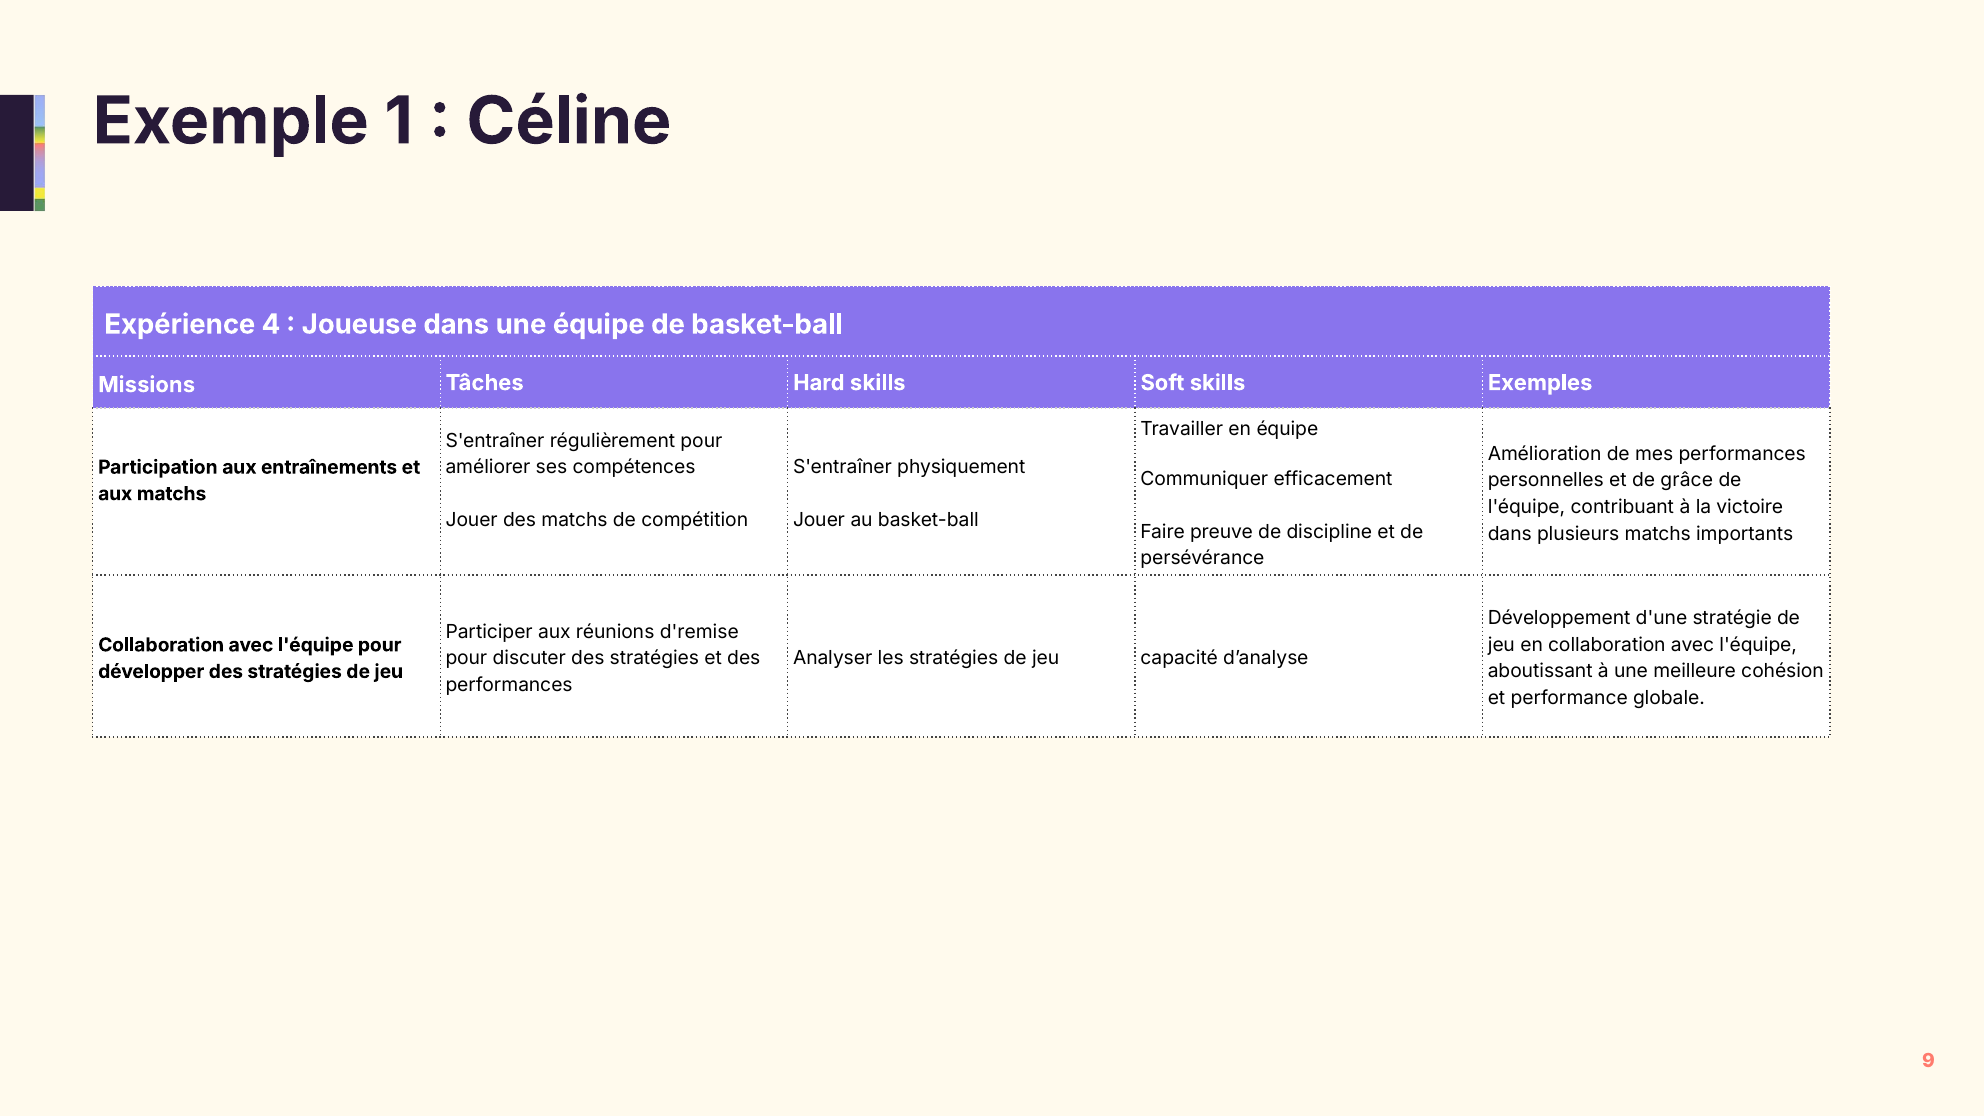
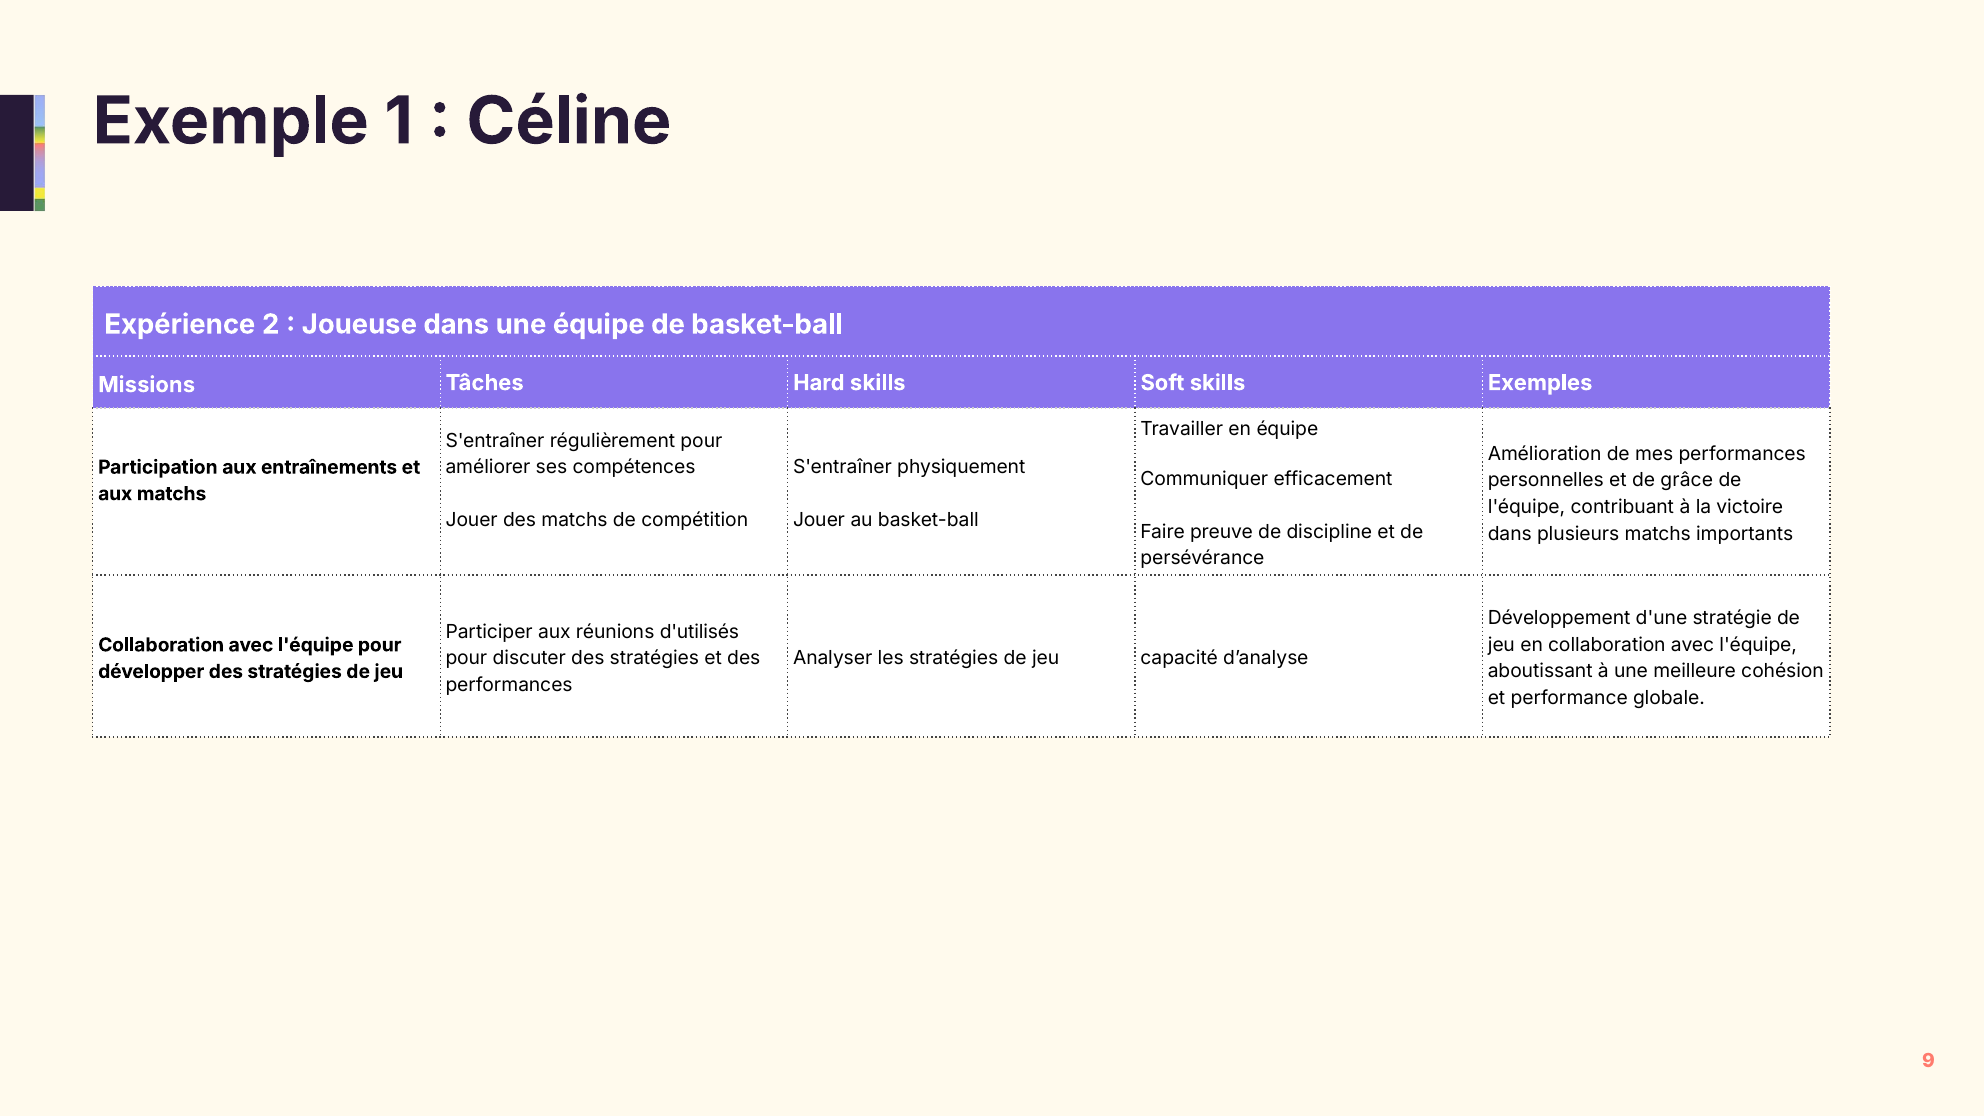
4: 4 -> 2 (271, 324)
d'remise: d'remise -> d'utilisés (699, 632)
